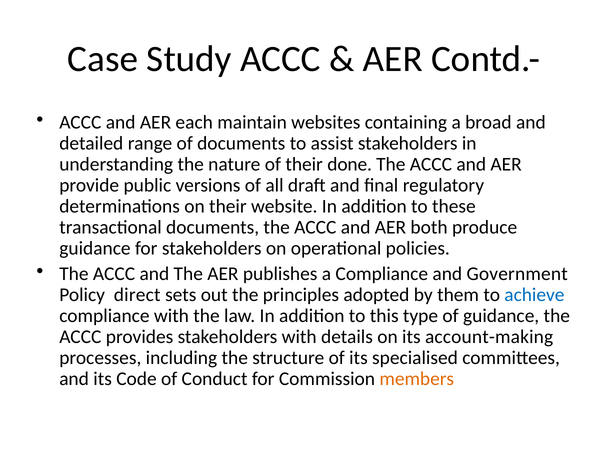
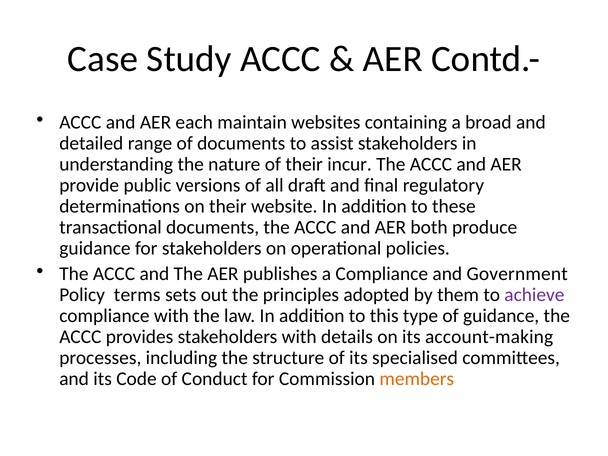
done: done -> incur (350, 164)
direct: direct -> terms (137, 295)
achieve colour: blue -> purple (534, 295)
